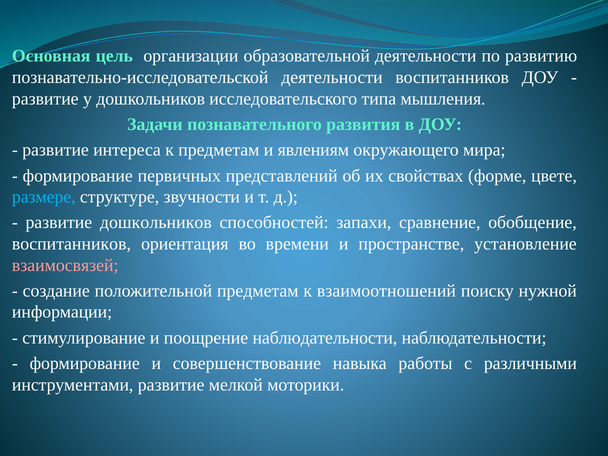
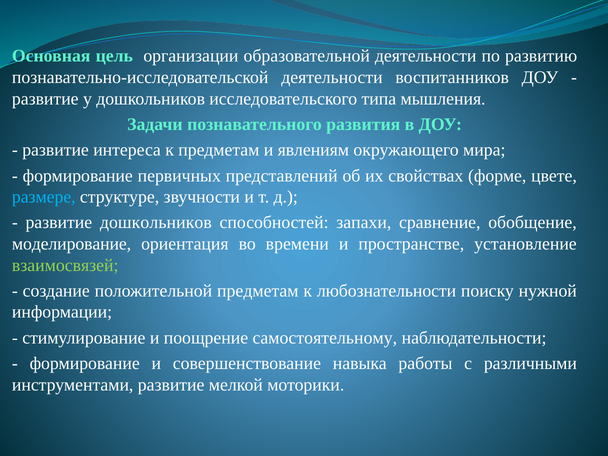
воспитанников: воспитанников -> моделирование (72, 244)
взаимосвязей colour: pink -> light green (65, 265)
взаимоотношений: взаимоотношений -> любознательности (387, 291)
поощрение наблюдательности: наблюдательности -> самостоятельному (325, 338)
